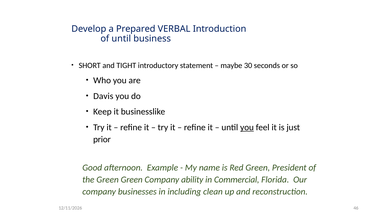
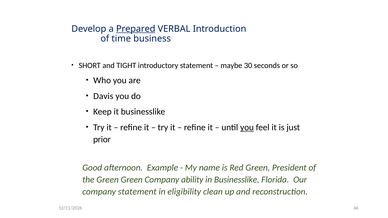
Prepared underline: none -> present (136, 29)
of until: until -> time (121, 39)
in Commercial: Commercial -> Businesslike (237, 180)
company businesses: businesses -> statement (137, 192)
including: including -> eligibility (184, 192)
